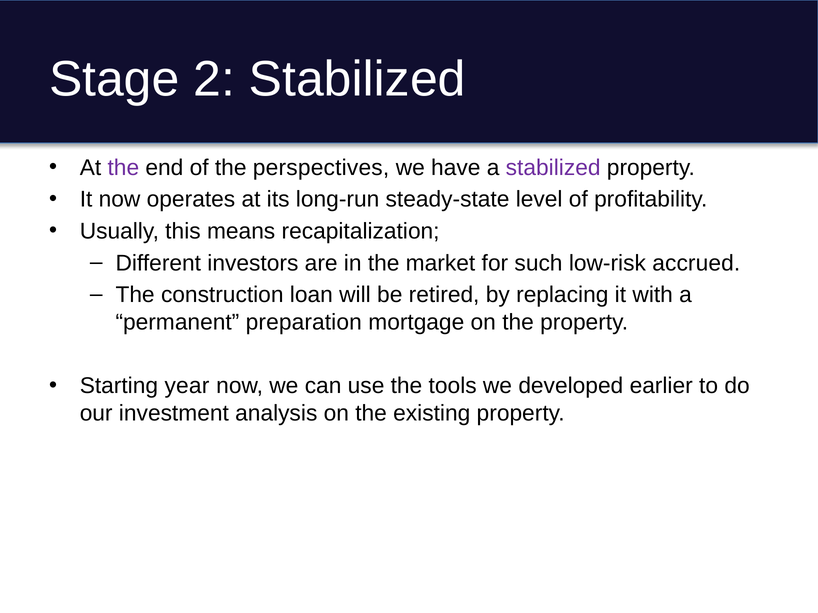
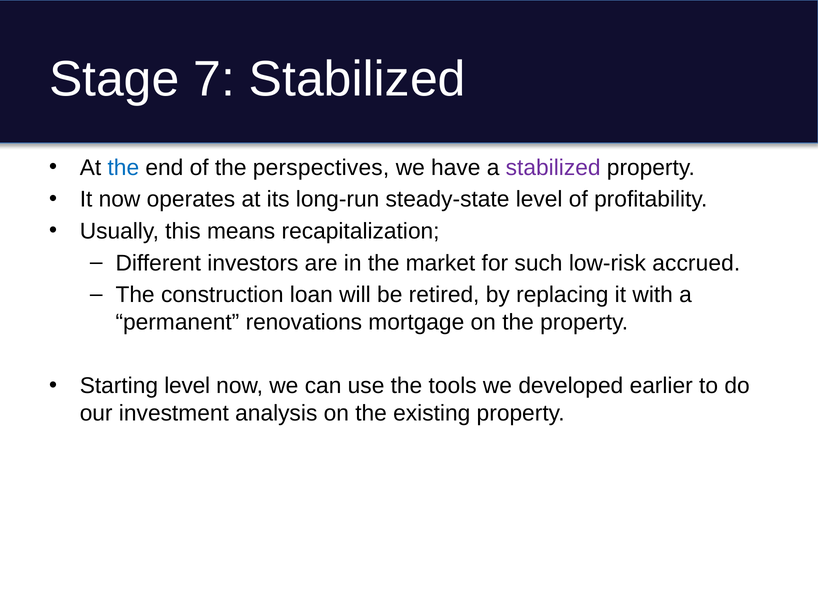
2: 2 -> 7 (214, 79)
the colour: purple -> blue (123, 168)
preparation: preparation -> renovations (304, 322)
Starting year: year -> level (187, 386)
